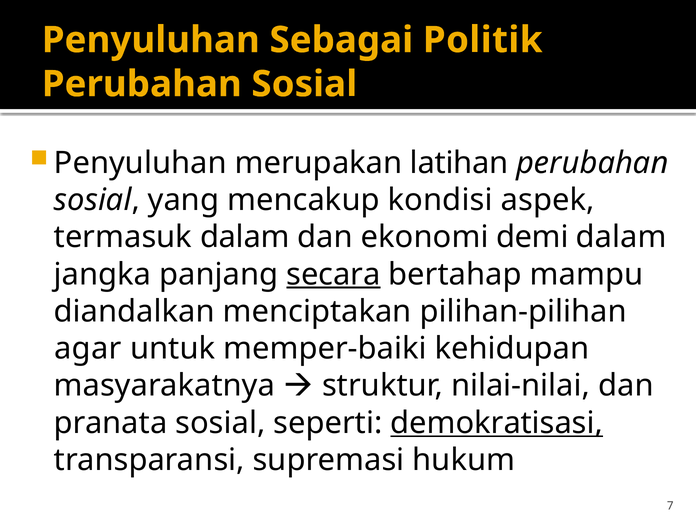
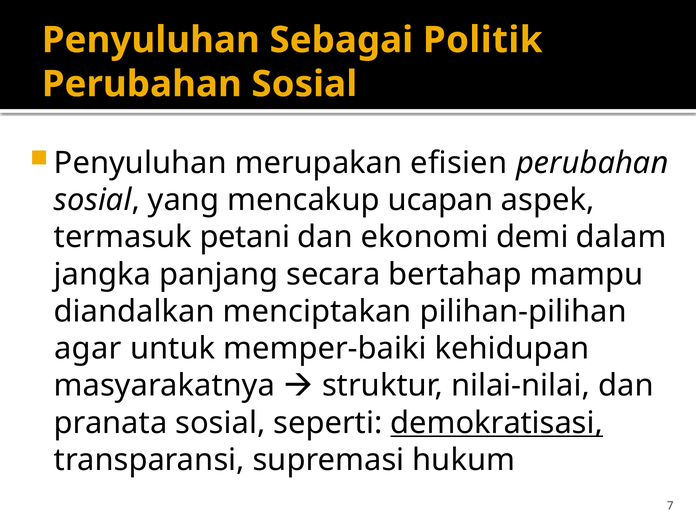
latihan: latihan -> efisien (459, 163)
kondisi: kondisi -> ucapan (440, 200)
termasuk dalam: dalam -> petani (245, 237)
secara underline: present -> none (333, 274)
